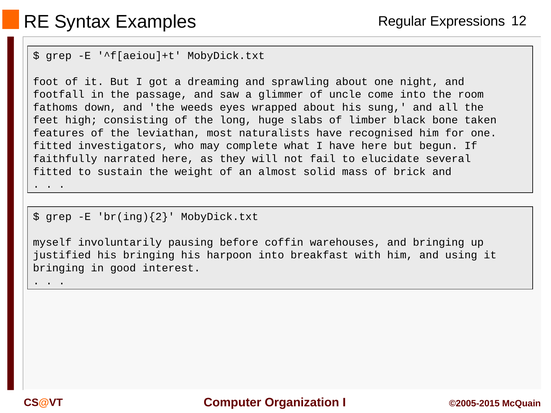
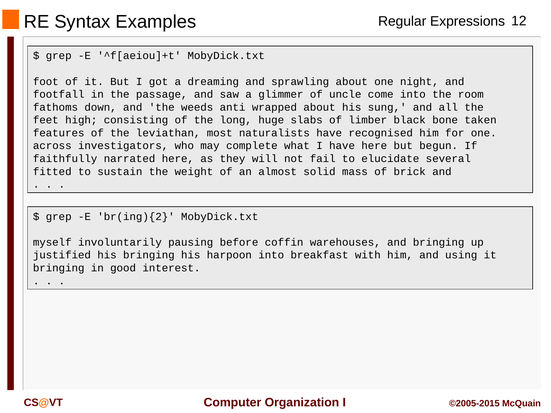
eyes: eyes -> anti (233, 107)
fitted: fitted -> across (52, 146)
